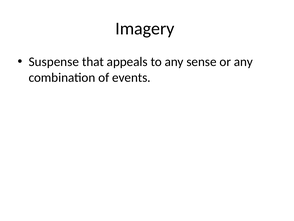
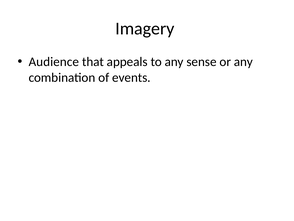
Suspense: Suspense -> Audience (54, 62)
